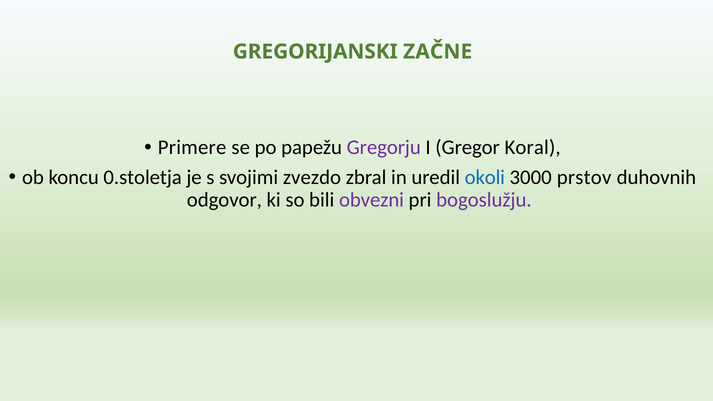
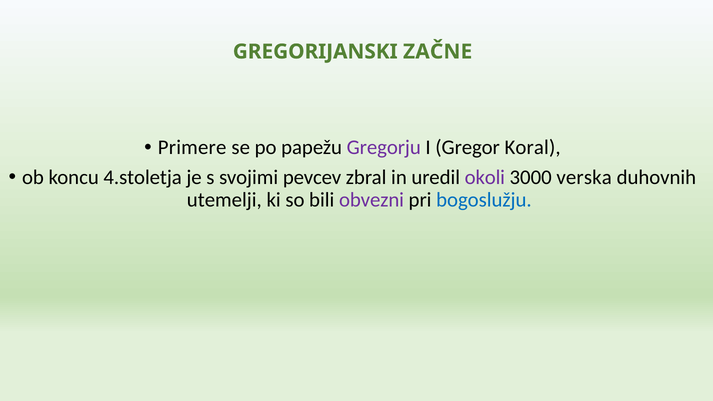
0.stoletja: 0.stoletja -> 4.stoletja (143, 177)
zvezdo: zvezdo -> pevcev (312, 177)
okoli colour: blue -> purple (485, 177)
prstov: prstov -> verska (584, 177)
odgovor: odgovor -> utemelji (224, 200)
bogoslužju colour: purple -> blue (484, 200)
